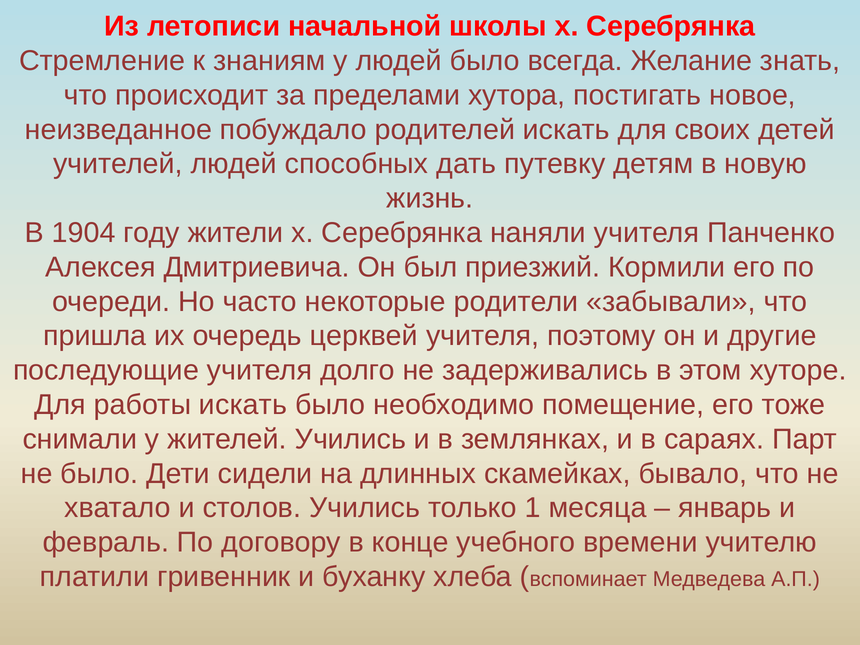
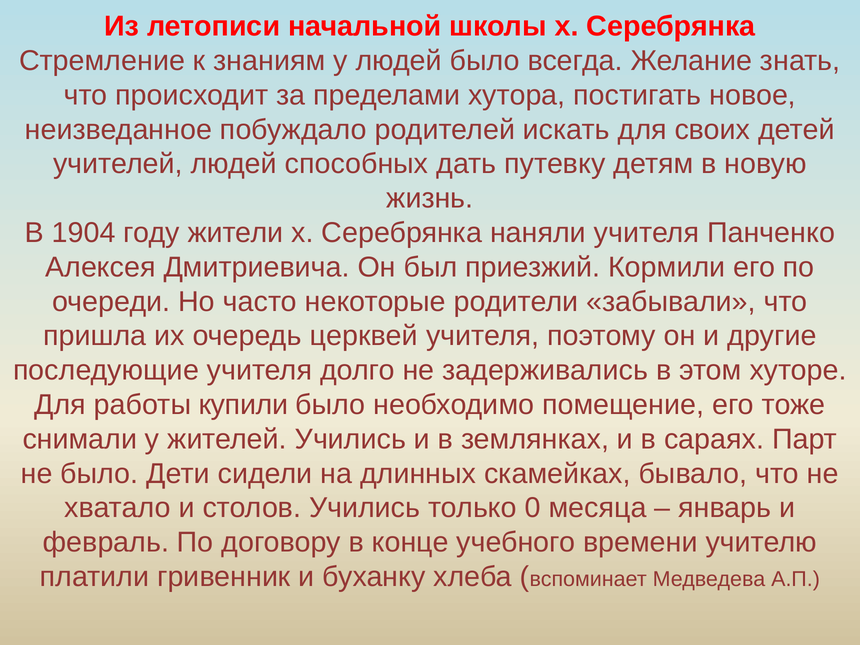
работы искать: искать -> купили (243, 405)
1: 1 -> 0 (533, 508)
